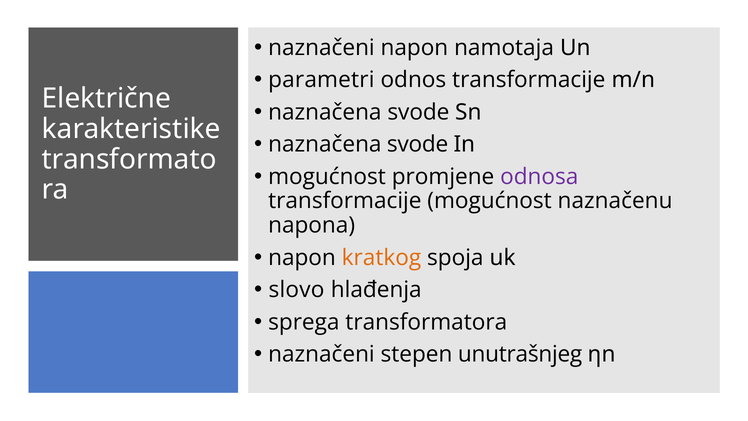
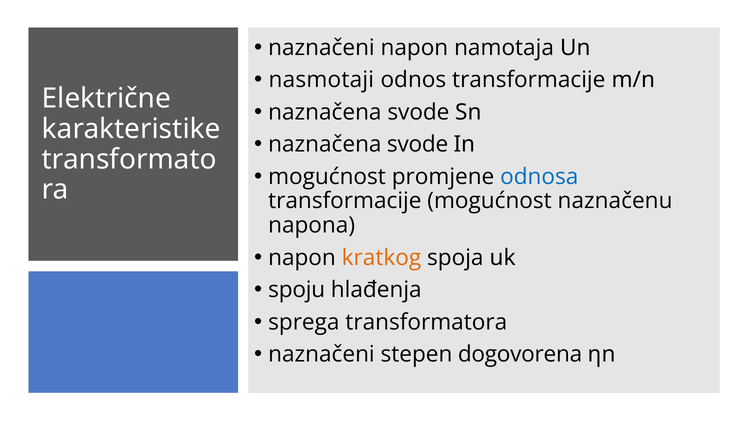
parametri: parametri -> nasmotaji (321, 80)
odnosa colour: purple -> blue (539, 176)
slovo: slovo -> spoju (297, 290)
unutrašnjeg: unutrašnjeg -> dogovorena (520, 354)
